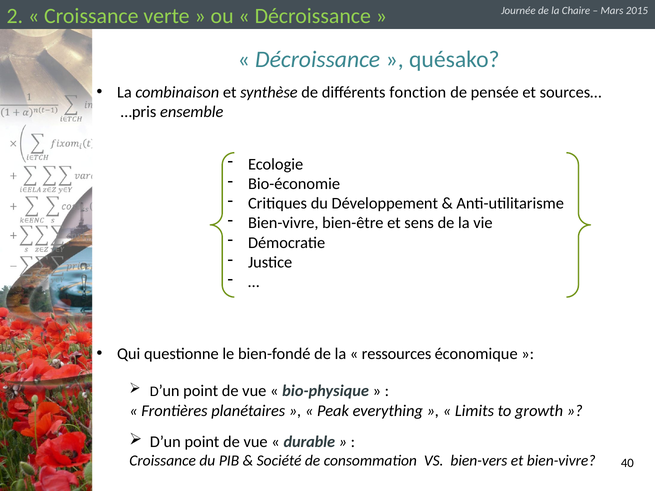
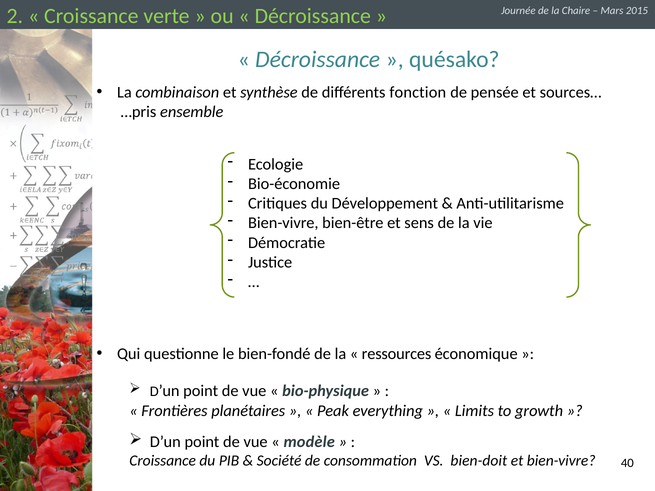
durable: durable -> modèle (309, 442)
bien-vers: bien-vers -> bien-doit (479, 461)
